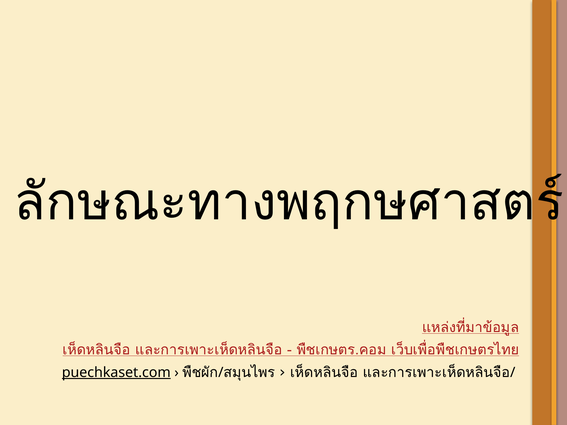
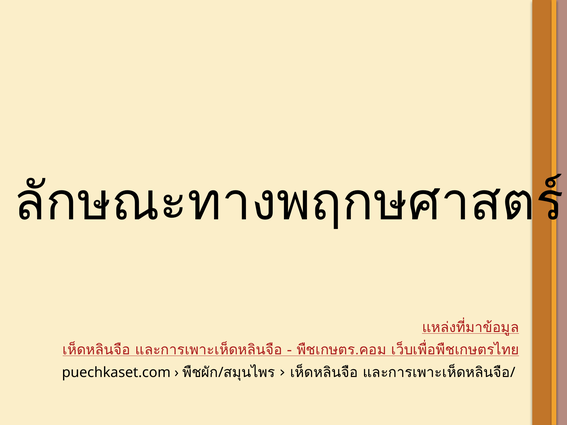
puechkaset.com underline: present -> none (116, 373)
